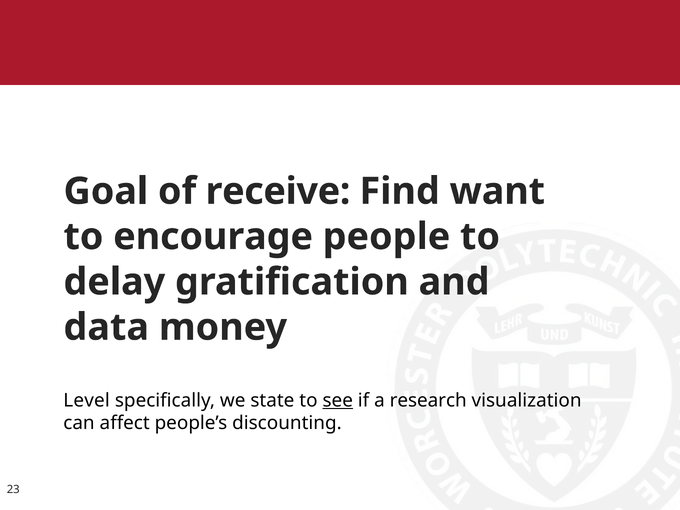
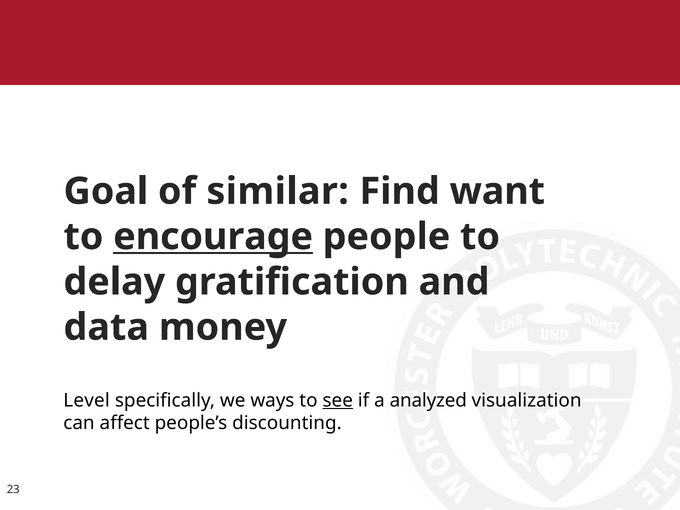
receive: receive -> similar (278, 191)
encourage underline: none -> present (213, 237)
state: state -> ways (272, 400)
research: research -> analyzed (428, 400)
